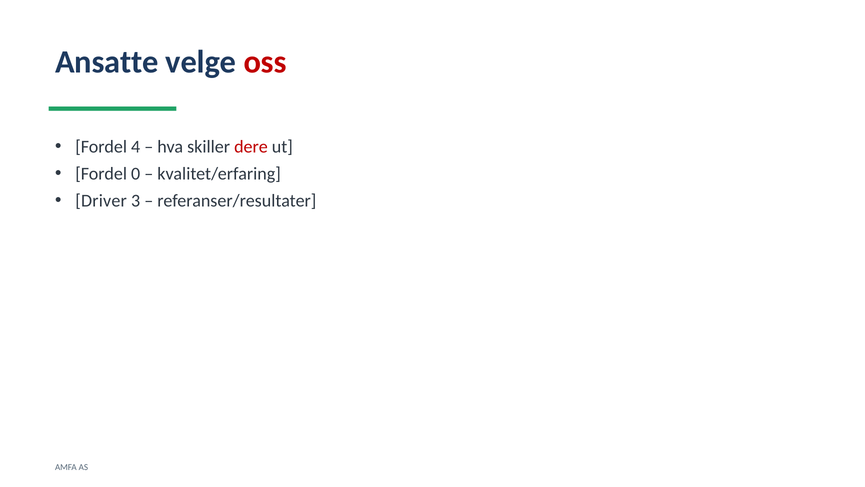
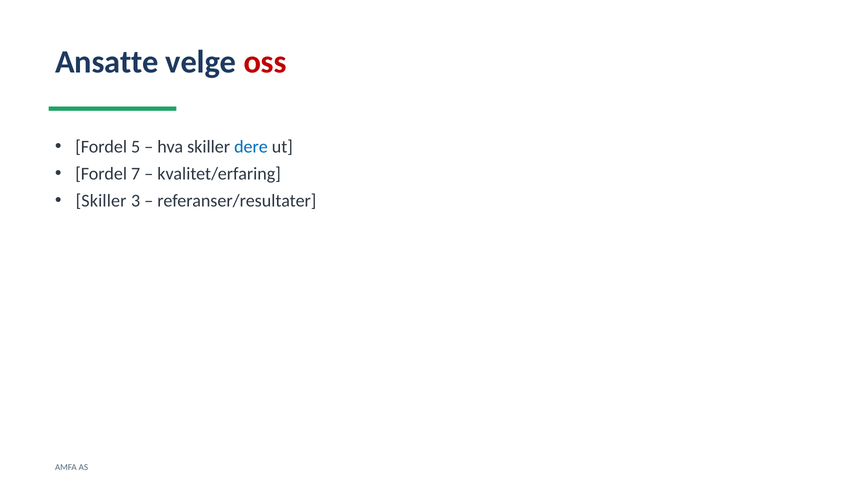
4: 4 -> 5 (136, 147)
dere colour: red -> blue (251, 147)
0: 0 -> 7 (136, 174)
Driver: Driver -> Skiller (101, 201)
